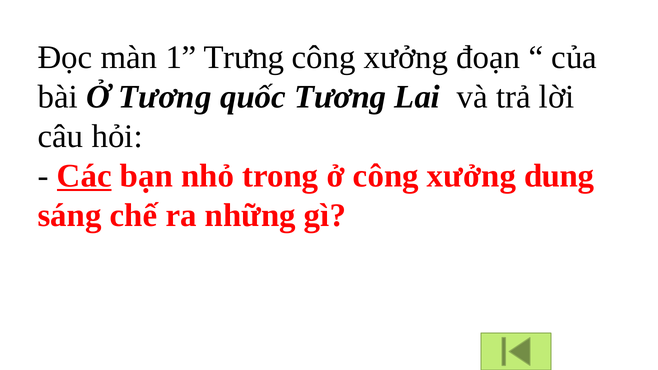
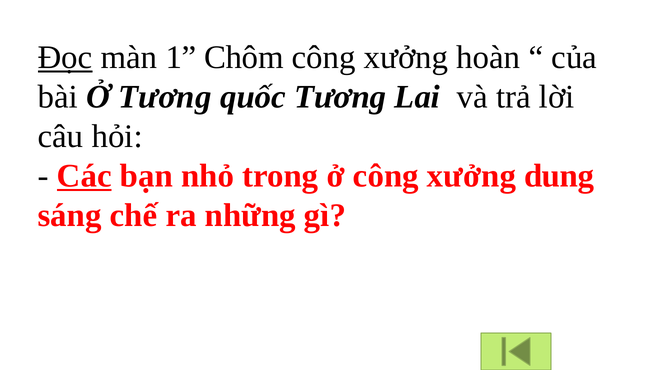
Đọc underline: none -> present (65, 57)
Trưng: Trưng -> Chôm (244, 57)
đoạn: đoạn -> hoàn (488, 57)
